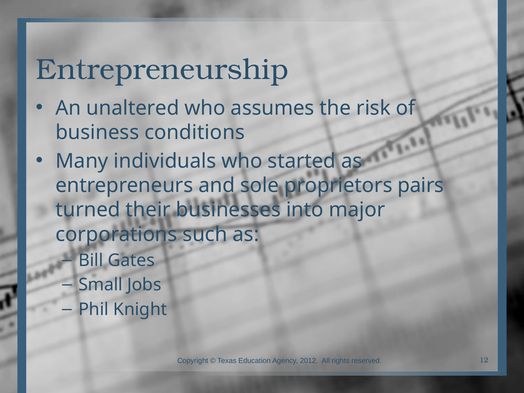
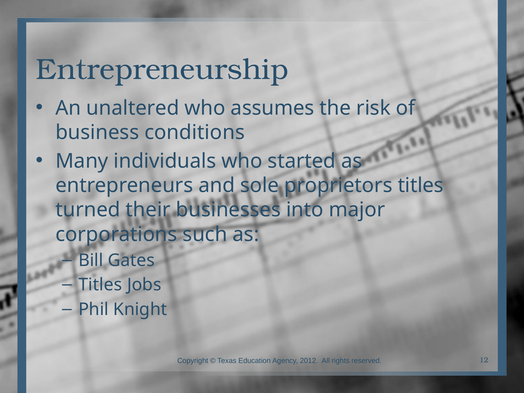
proprietors pairs: pairs -> titles (421, 185)
Small: Small -> Titles (100, 285)
